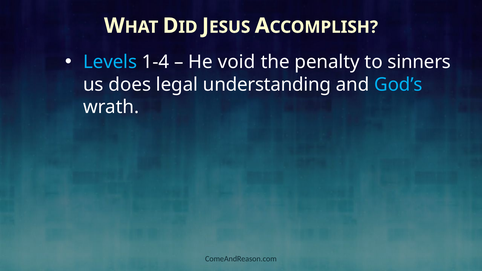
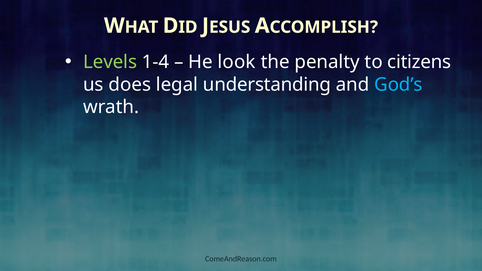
Levels colour: light blue -> light green (110, 62)
void: void -> look (237, 62)
sinners: sinners -> citizens (419, 62)
